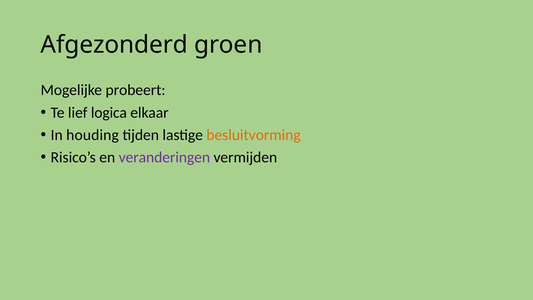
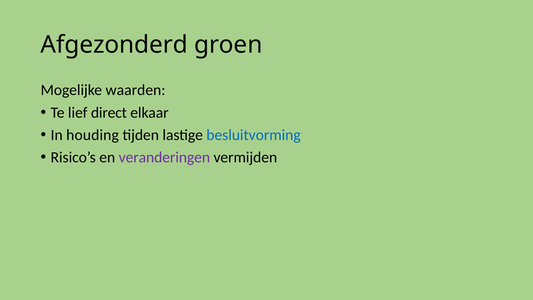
probeert: probeert -> waarden (136, 90)
logica: logica -> direct (109, 112)
besluitvorming colour: orange -> blue (254, 135)
